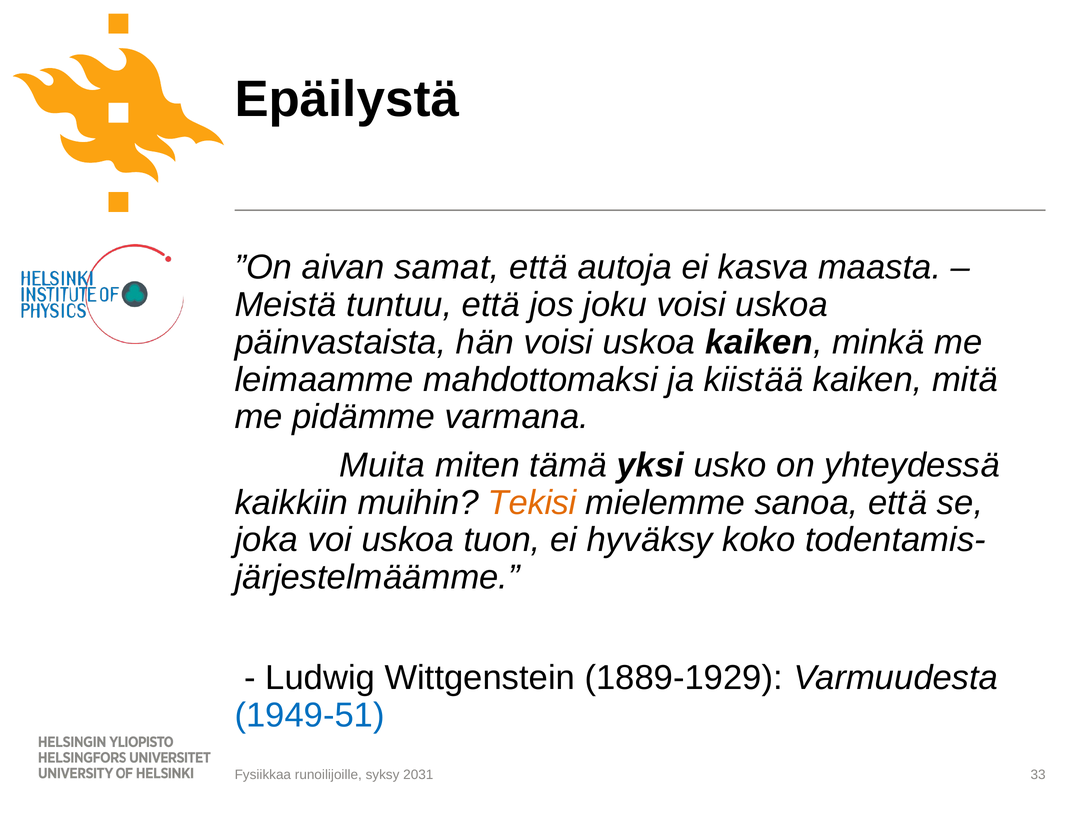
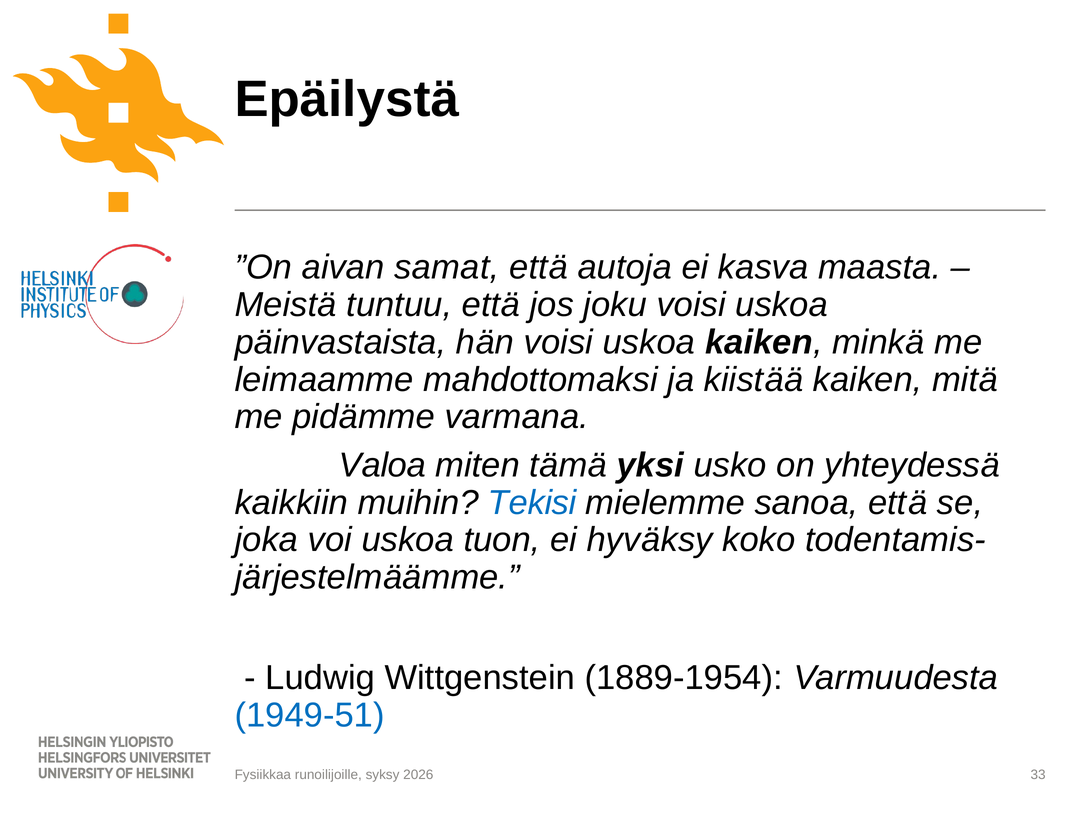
Muita: Muita -> Valoa (383, 465)
Tekisi colour: orange -> blue (532, 503)
1889-1929: 1889-1929 -> 1889-1954 (684, 678)
2031: 2031 -> 2026 (418, 775)
